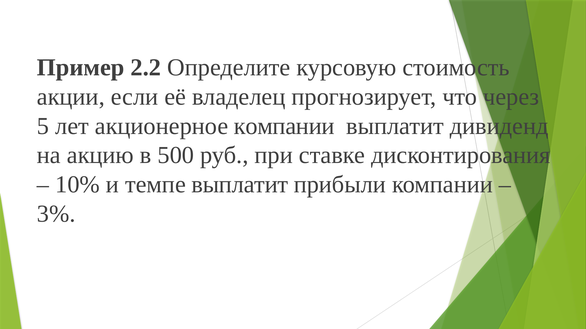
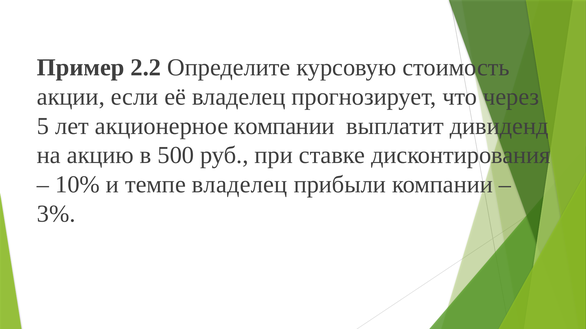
темпе выплатит: выплатит -> владелец (240, 185)
